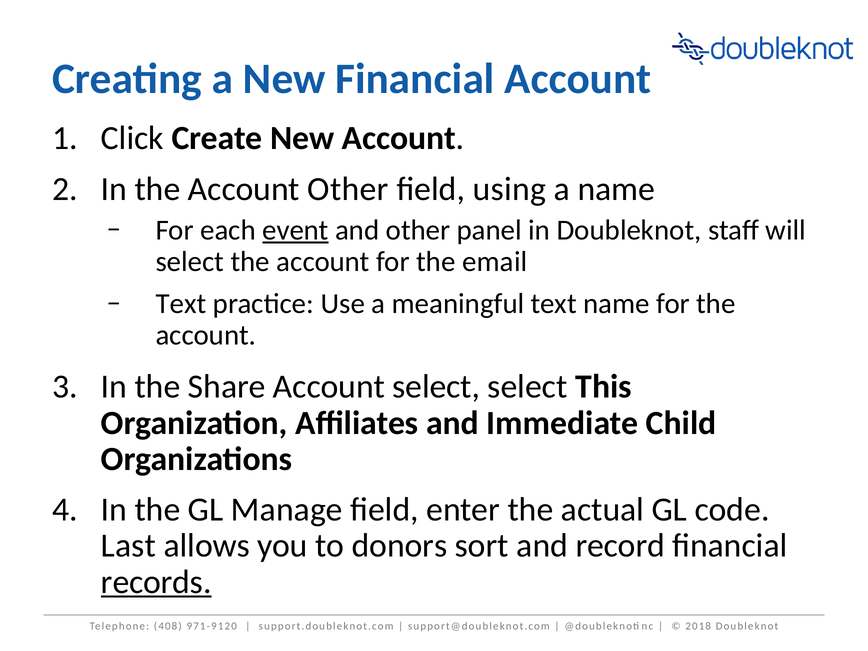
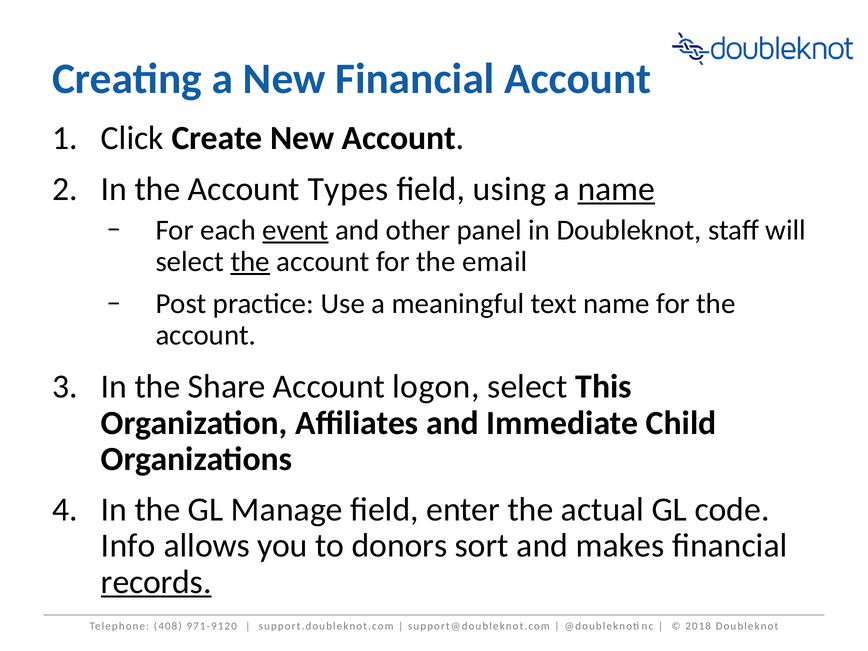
Account Other: Other -> Types (348, 189)
name underline: none -> present (616, 189)
the underline: none -> present (250, 261)
Text: Text -> Post (181, 304)
Account select: select -> logon (436, 387)
Last: Last -> Info (128, 546)
record: record -> makes (620, 546)
